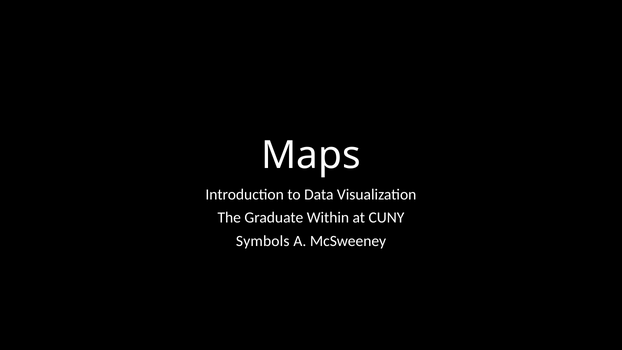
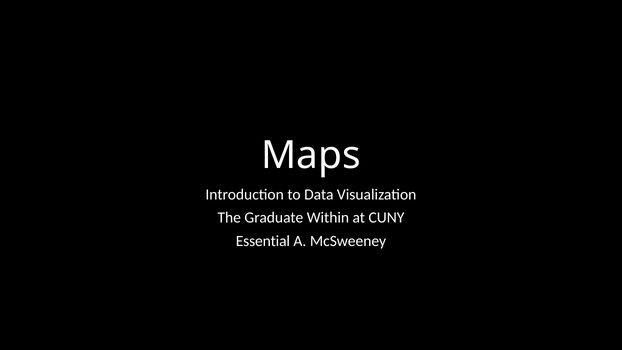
Symbols: Symbols -> Essential (263, 241)
